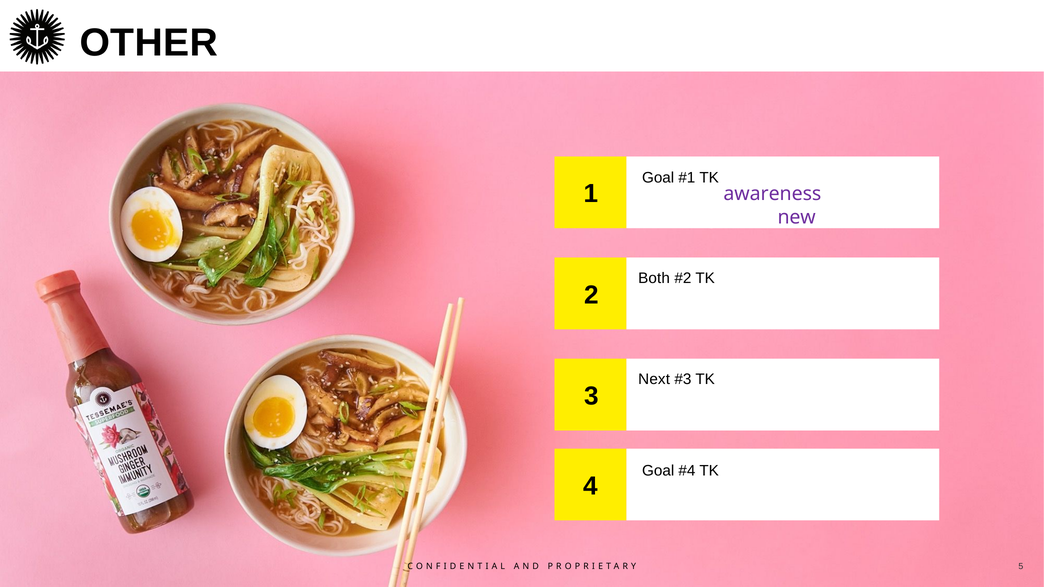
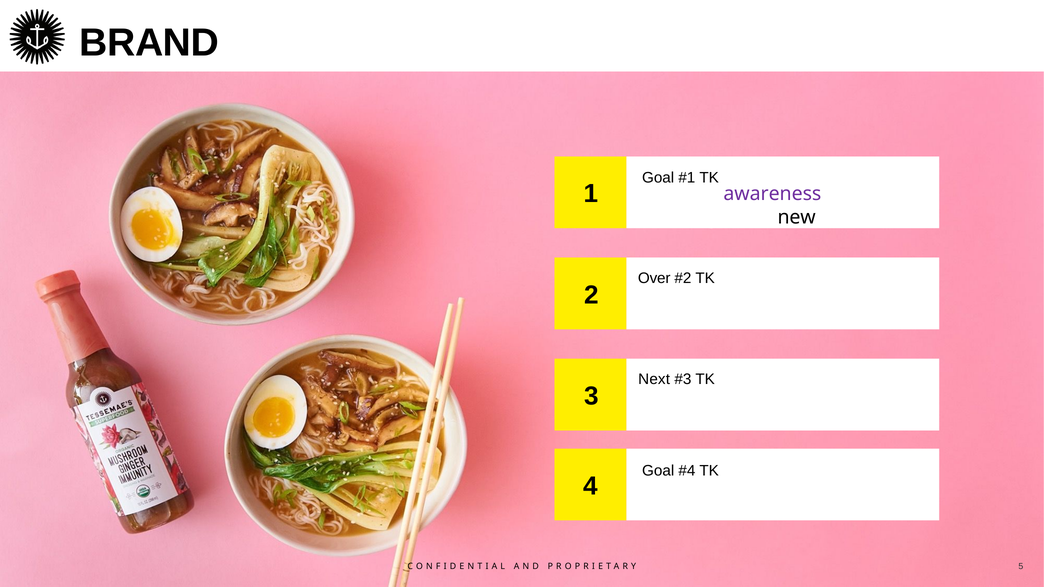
OTHER: OTHER -> BRAND (149, 43)
new colour: purple -> black (797, 217)
Both: Both -> Over (654, 278)
